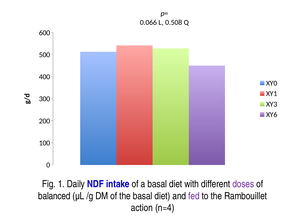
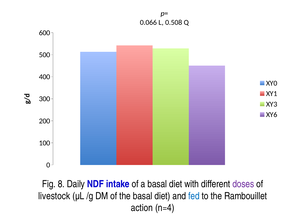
1: 1 -> 8 (61, 184)
balanced: balanced -> livestock (54, 196)
fed colour: purple -> blue (194, 196)
